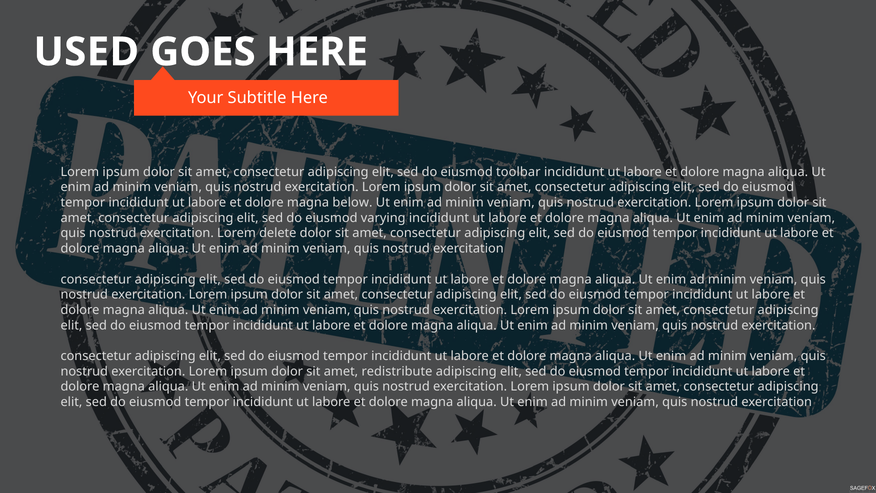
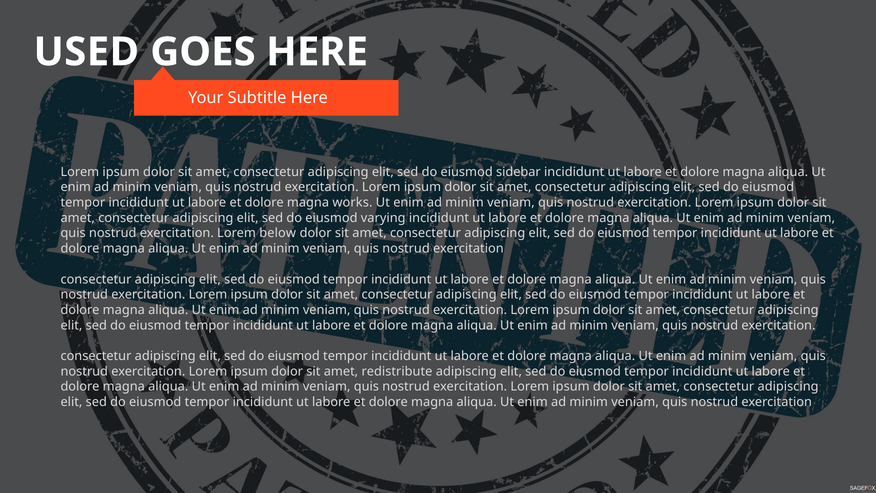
toolbar: toolbar -> sidebar (518, 172)
below: below -> works (352, 202)
delete: delete -> below (278, 233)
